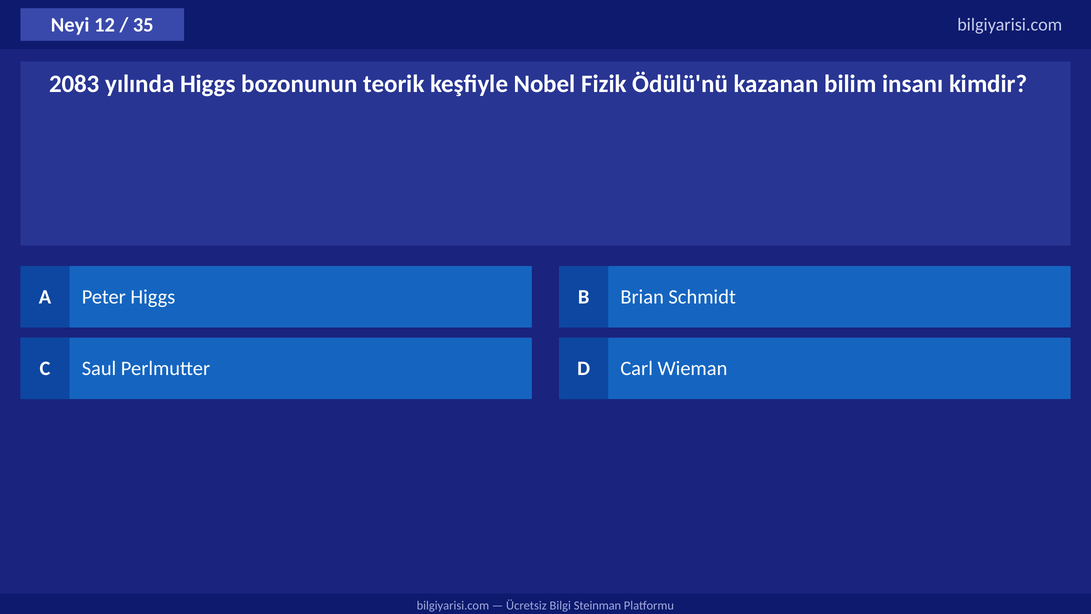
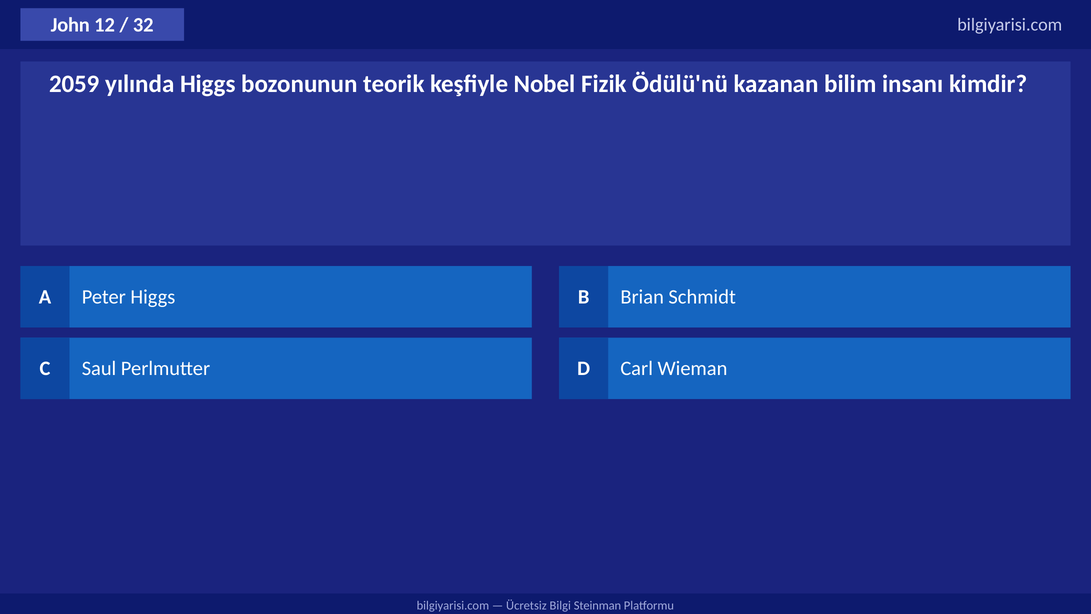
Neyi: Neyi -> John (70, 25)
35: 35 -> 32 (143, 25)
2083: 2083 -> 2059 (74, 84)
